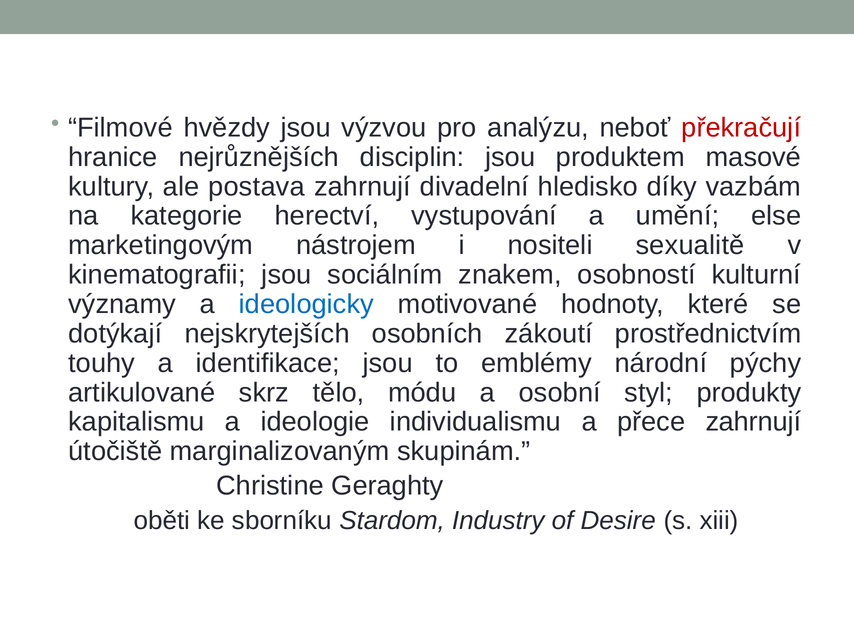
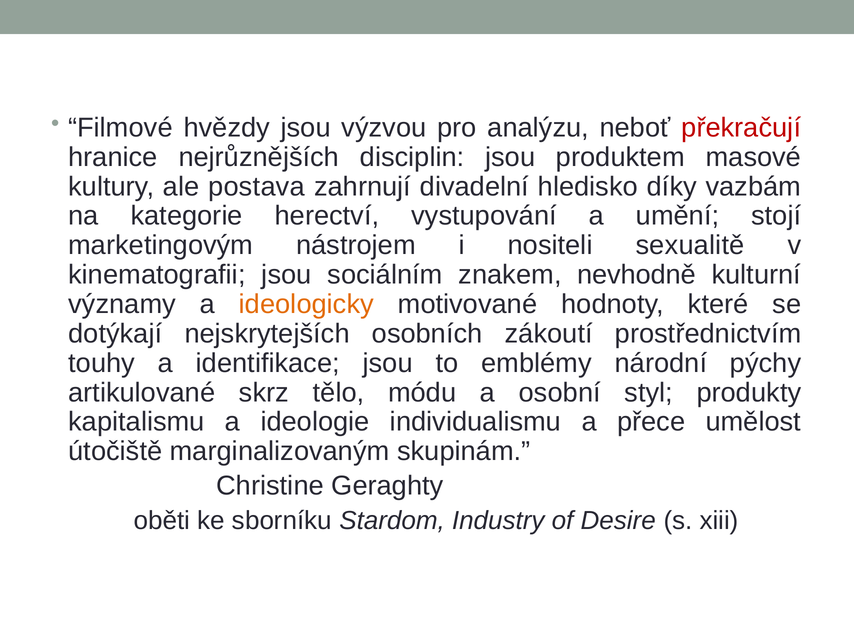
else: else -> stojí (776, 216)
osobností: osobností -> nevhodně (637, 275)
ideologicky colour: blue -> orange (306, 304)
přece zahrnují: zahrnují -> umělost (753, 422)
